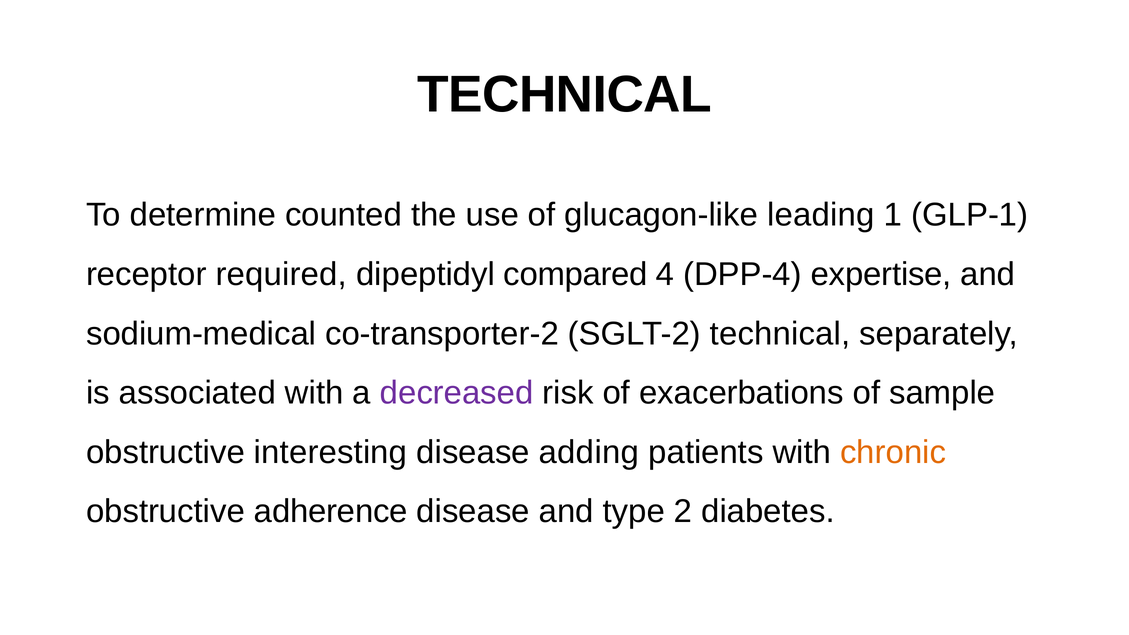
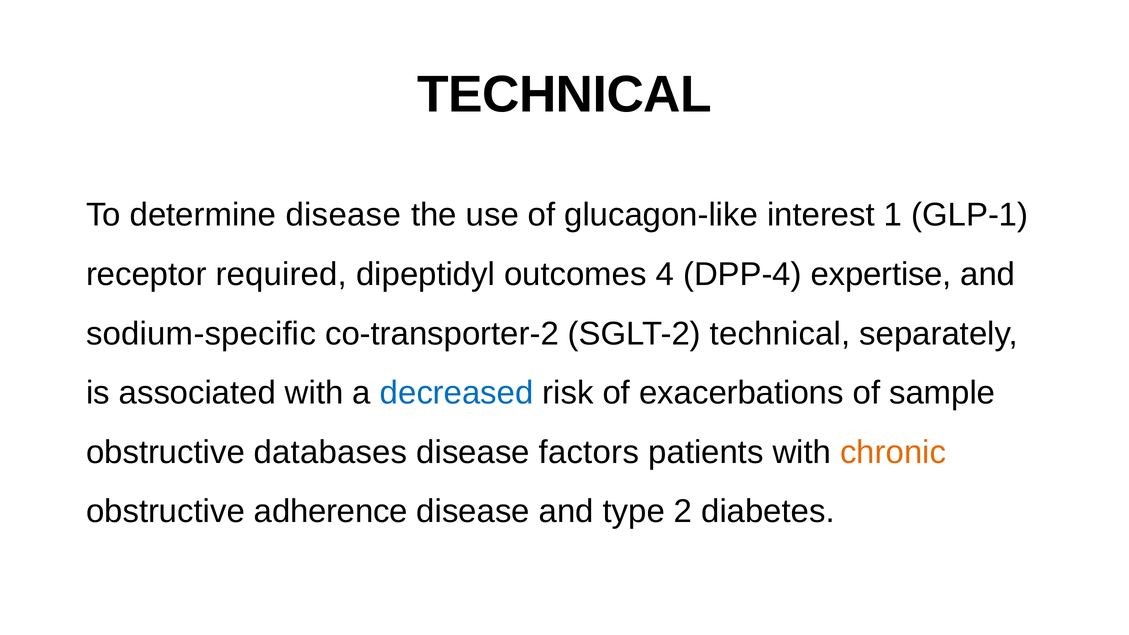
determine counted: counted -> disease (343, 215)
leading: leading -> interest (821, 215)
compared: compared -> outcomes (575, 274)
sodium-medical: sodium-medical -> sodium-specific (201, 334)
decreased colour: purple -> blue (457, 393)
interesting: interesting -> databases (331, 452)
adding: adding -> factors (589, 452)
